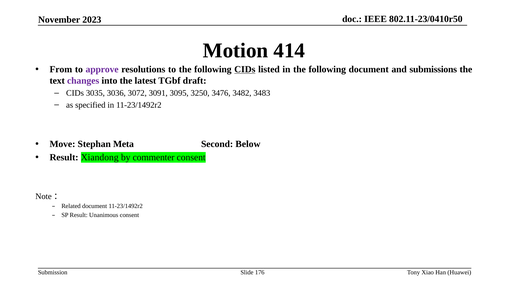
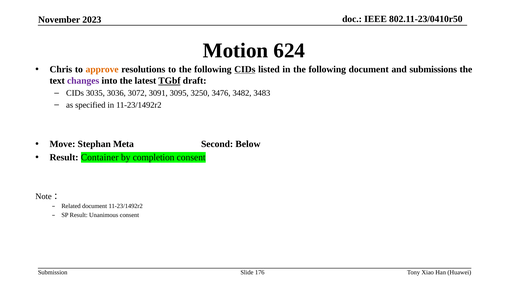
414: 414 -> 624 (289, 51)
From: From -> Chris (61, 69)
approve colour: purple -> orange (102, 69)
TGbf underline: none -> present (169, 81)
Xiandong: Xiandong -> Container (100, 157)
commenter: commenter -> completion (154, 157)
